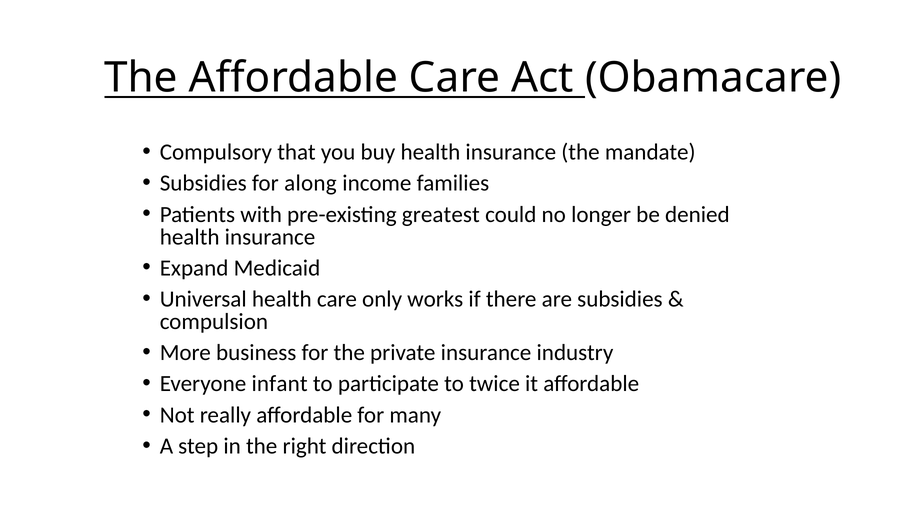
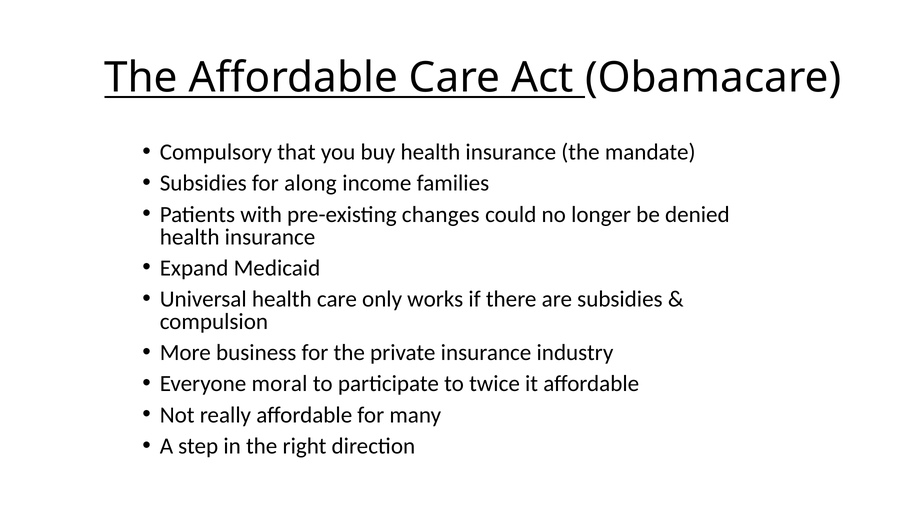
greatest: greatest -> changes (441, 214)
infant: infant -> moral (280, 384)
